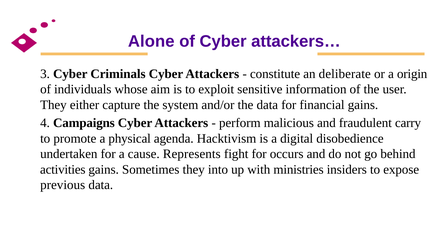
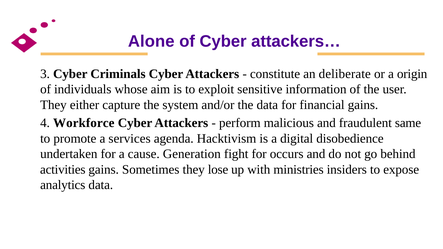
Campaigns: Campaigns -> Workforce (84, 123)
carry: carry -> same (408, 123)
physical: physical -> services (130, 139)
Represents: Represents -> Generation (192, 154)
into: into -> lose (218, 170)
previous: previous -> analytics (63, 185)
